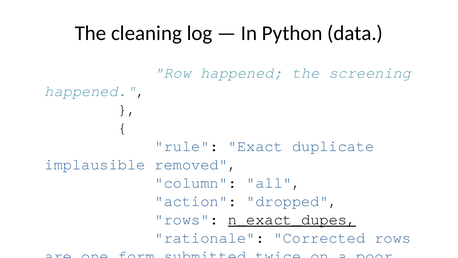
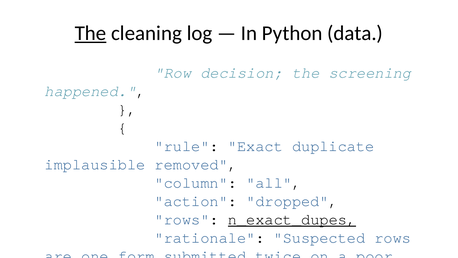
The underline: none -> present (91, 33)
Row happened: happened -> decision (242, 73)
rationale Corrected: Corrected -> Suspected (319, 238)
